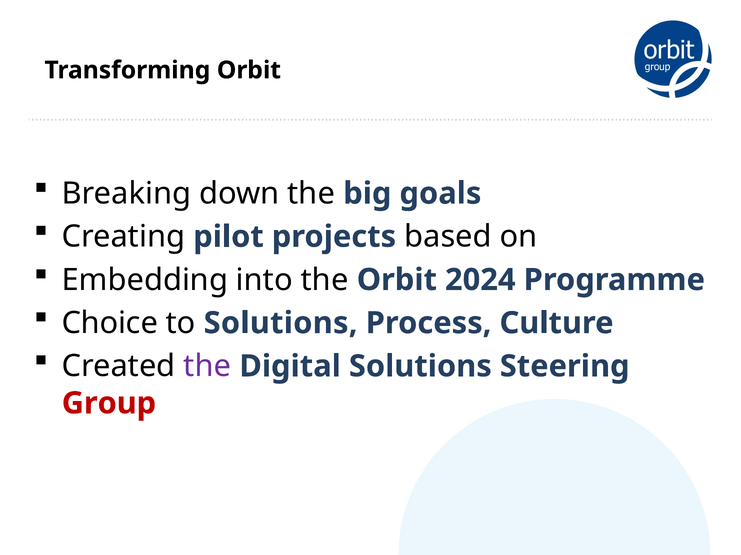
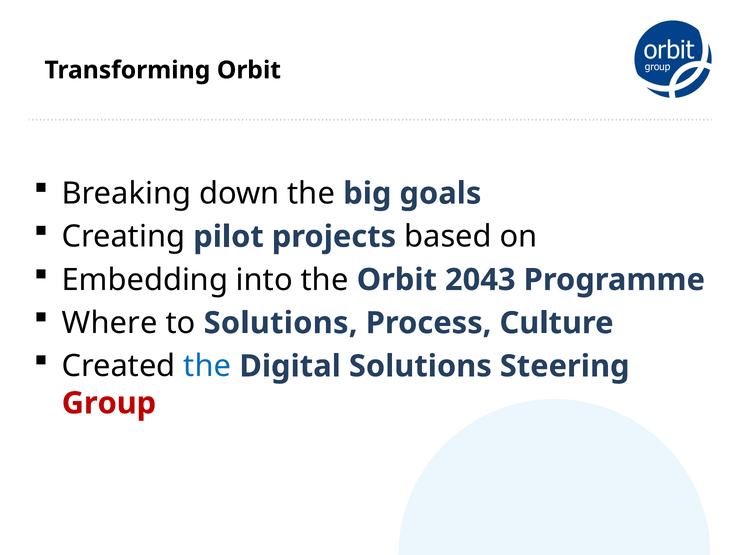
2024: 2024 -> 2043 (480, 280)
Choice: Choice -> Where (110, 323)
the colour: purple -> blue (207, 367)
